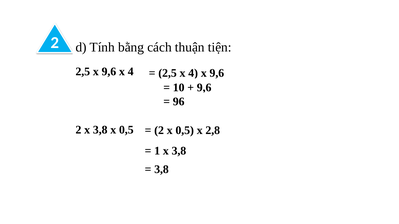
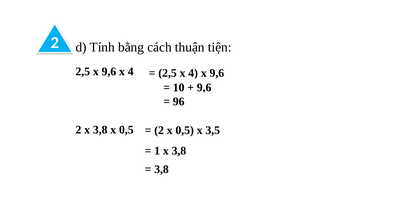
2,8: 2,8 -> 3,5 (213, 131)
